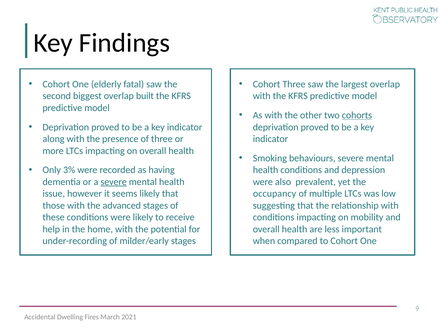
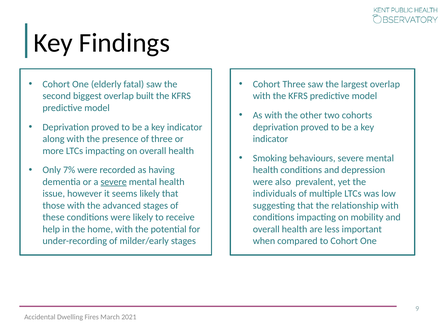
cohorts underline: present -> none (357, 115)
3%: 3% -> 7% (69, 170)
occupancy: occupancy -> individuals (275, 194)
